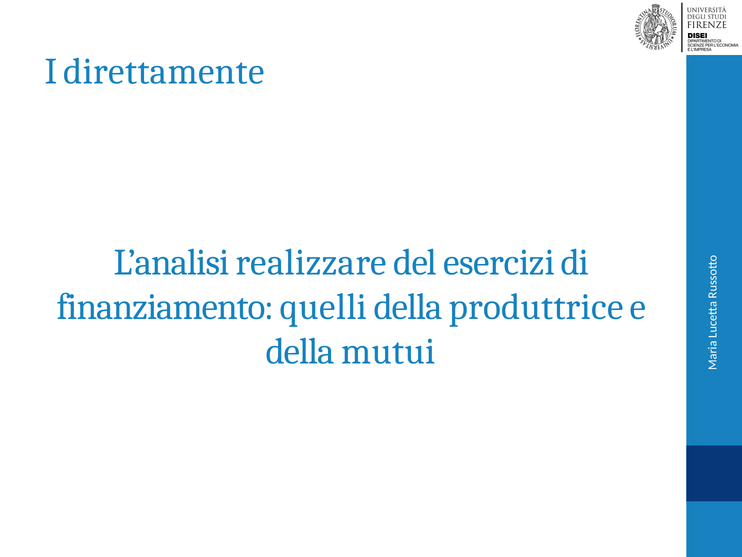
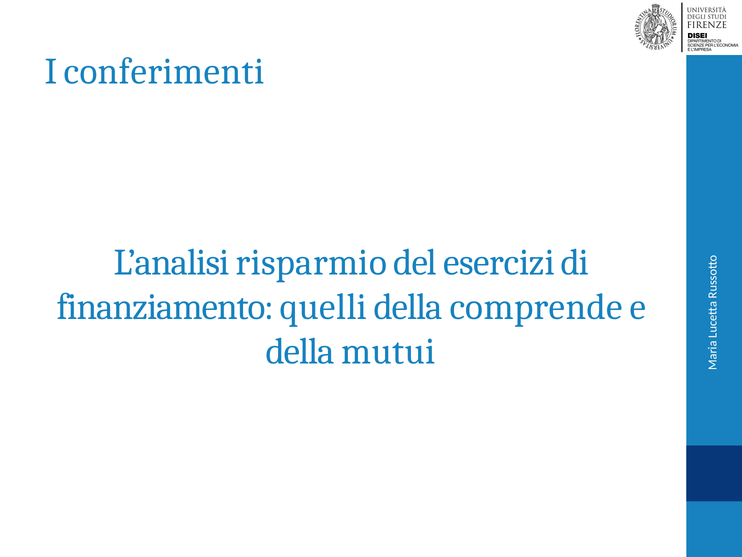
direttamente: direttamente -> conferimenti (164, 71)
realizzare: realizzare -> risparmio (311, 262)
produttrice: produttrice -> comprende (536, 307)
